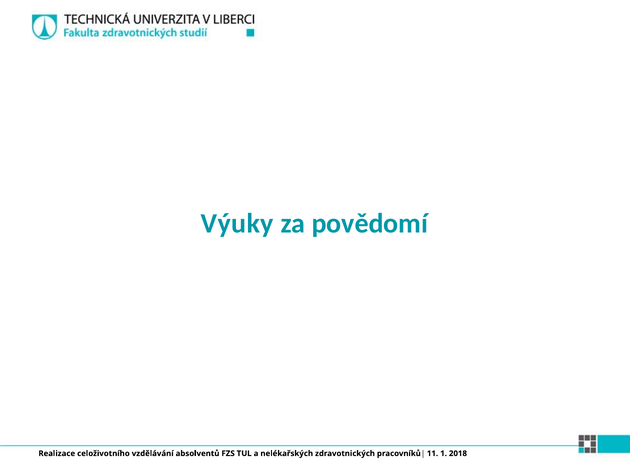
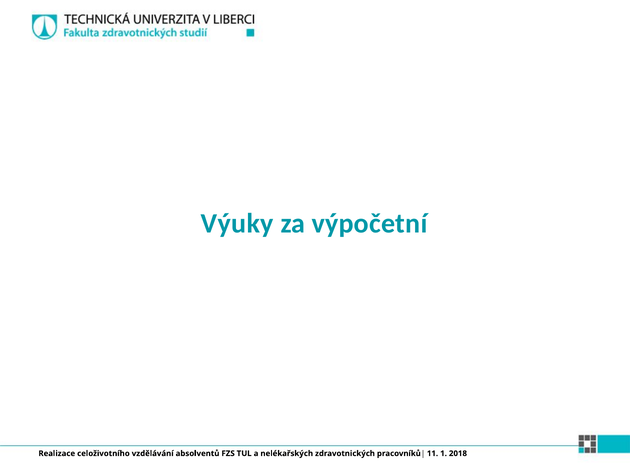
povědomí: povědomí -> výpočetní (370, 223)
